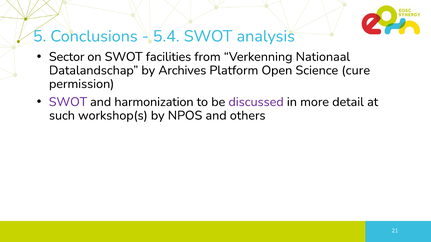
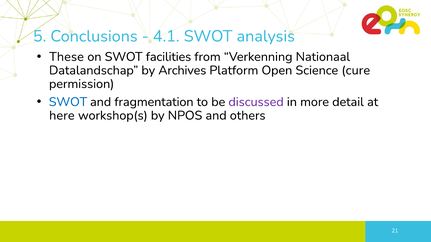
5.4: 5.4 -> 4.1 (166, 36)
Sector: Sector -> These (67, 57)
SWOT colour: purple -> blue (68, 102)
harmonization: harmonization -> fragmentation (154, 102)
such: such -> here (62, 116)
